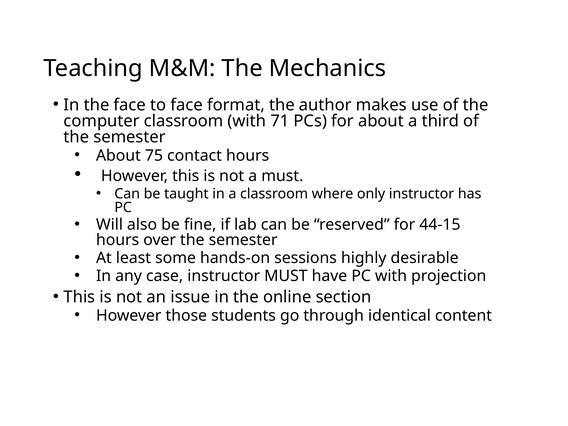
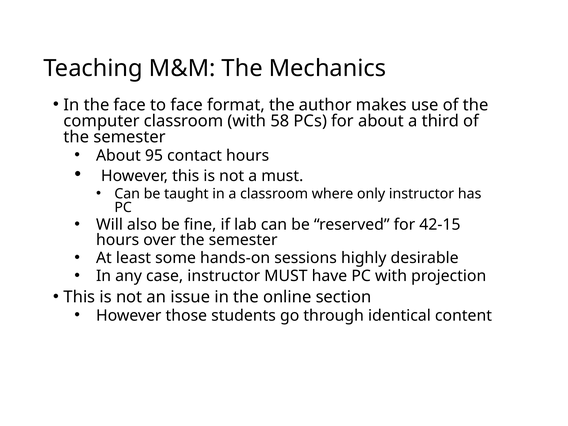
71: 71 -> 58 (280, 121)
75: 75 -> 95 (154, 156)
44-15: 44-15 -> 42-15 (440, 225)
